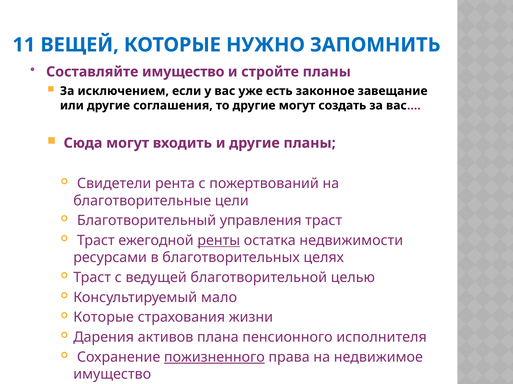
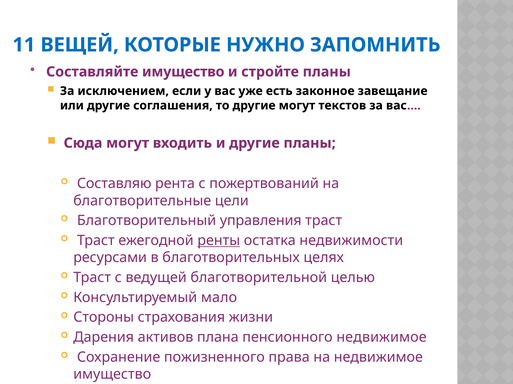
создать: создать -> текстов (342, 106)
Свидетели: Свидетели -> Составляю (114, 184)
Которые: Которые -> Стороны (104, 318)
пенсионного исполнителя: исполнителя -> недвижимое (381, 338)
пожизненного underline: present -> none (214, 358)
